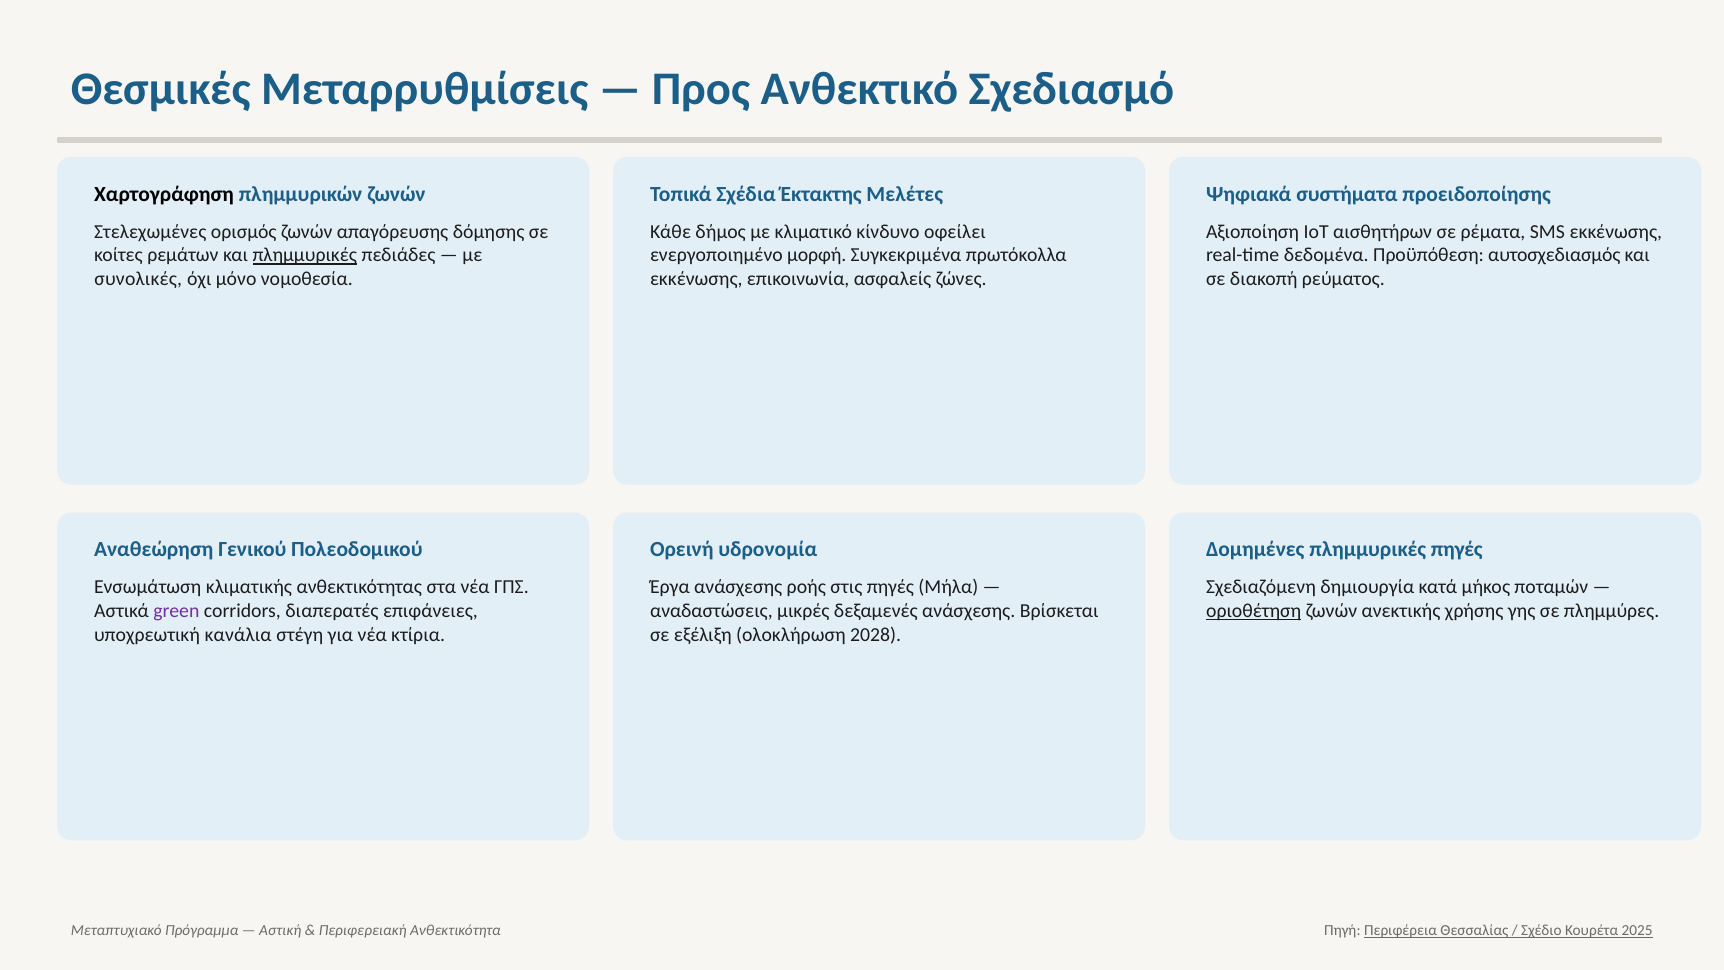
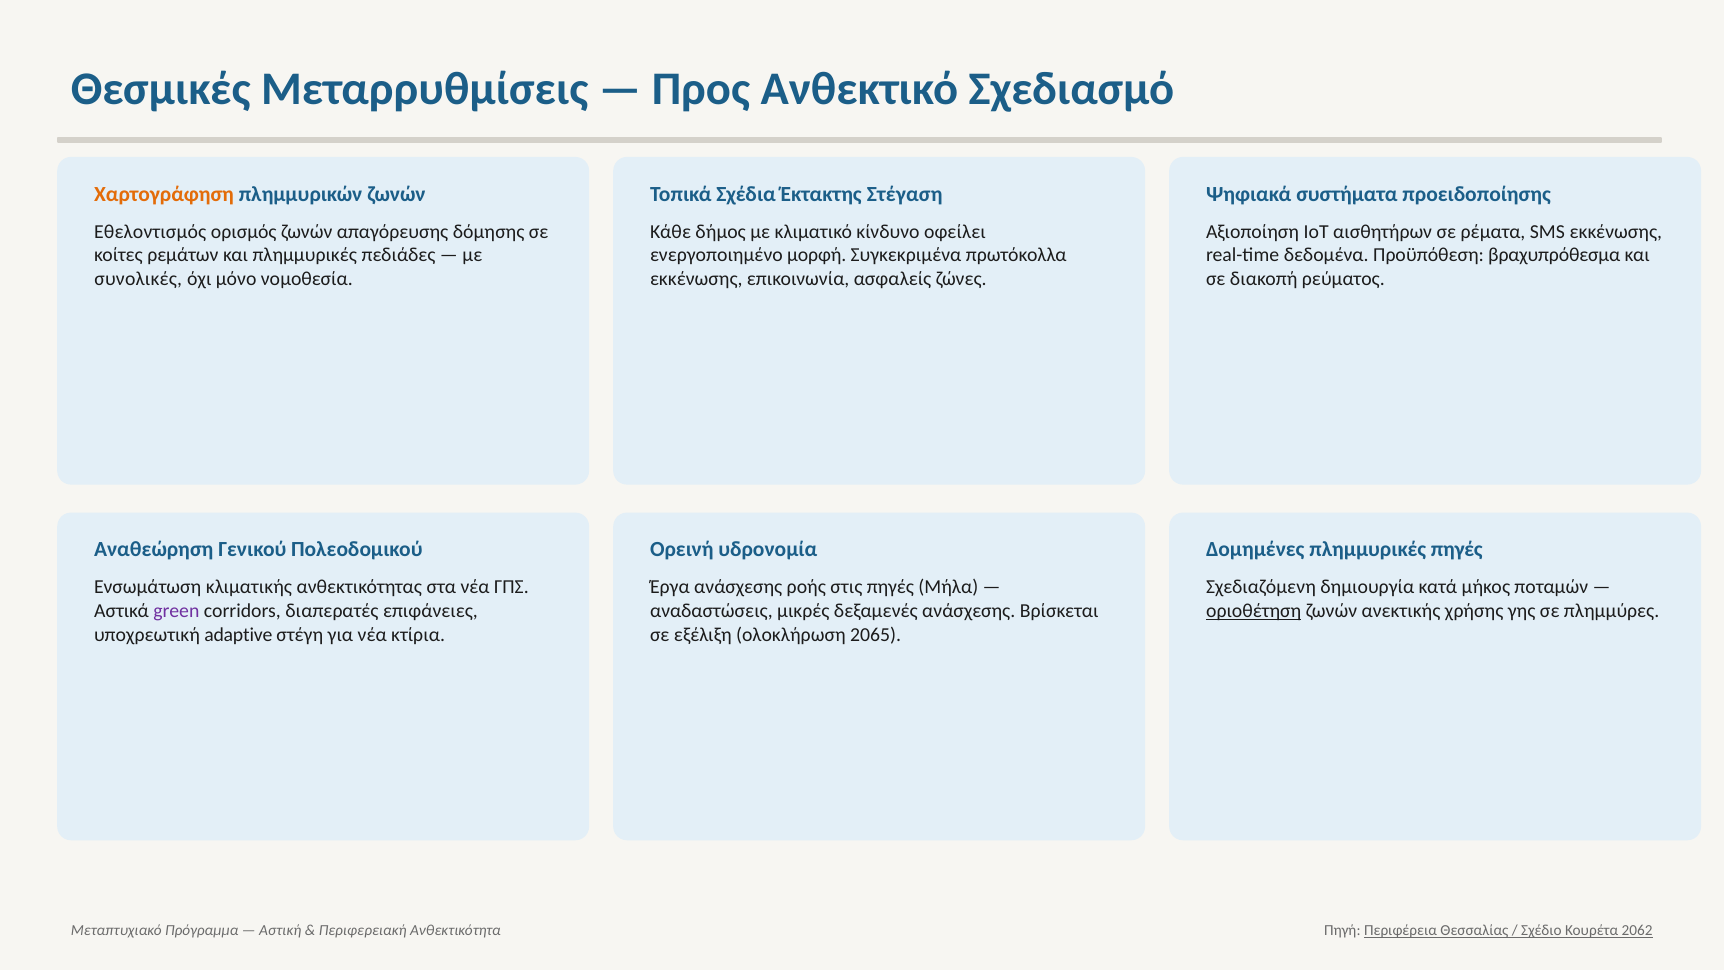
Χαρτογράφηση colour: black -> orange (164, 194)
Μελέτες: Μελέτες -> Στέγαση (905, 194)
Στελεχωμένες: Στελεχωμένες -> Εθελοντισμός (150, 232)
πλημμυρικές underline: present -> none (305, 255)
αυτοσχεδιασμός: αυτοσχεδιασμός -> βραχυπρόθεσμα (1554, 255)
κανάλια: κανάλια -> adaptive (238, 635)
2028: 2028 -> 2065 (876, 635)
2025: 2025 -> 2062 (1637, 930)
